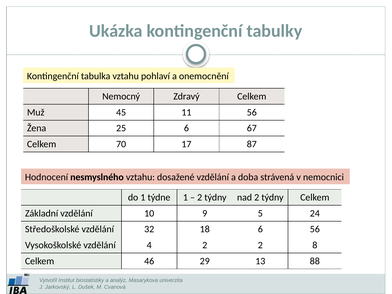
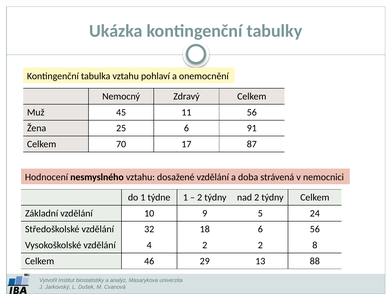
67: 67 -> 91 (252, 128)
